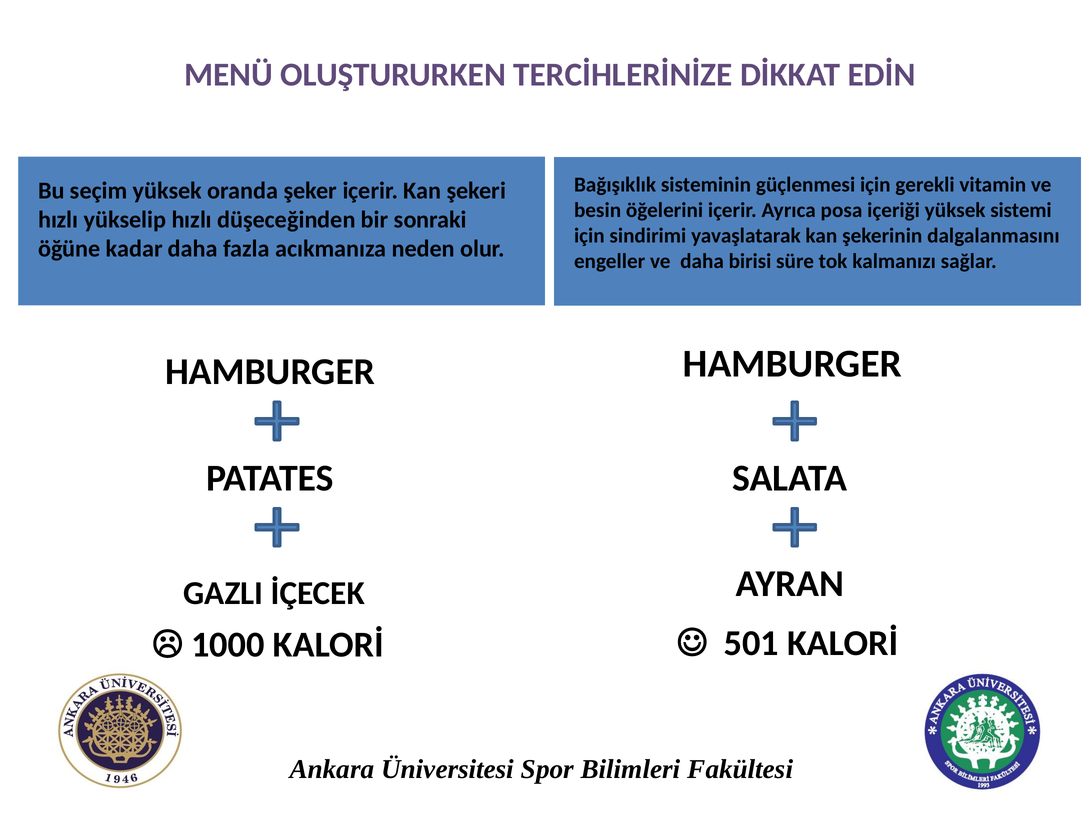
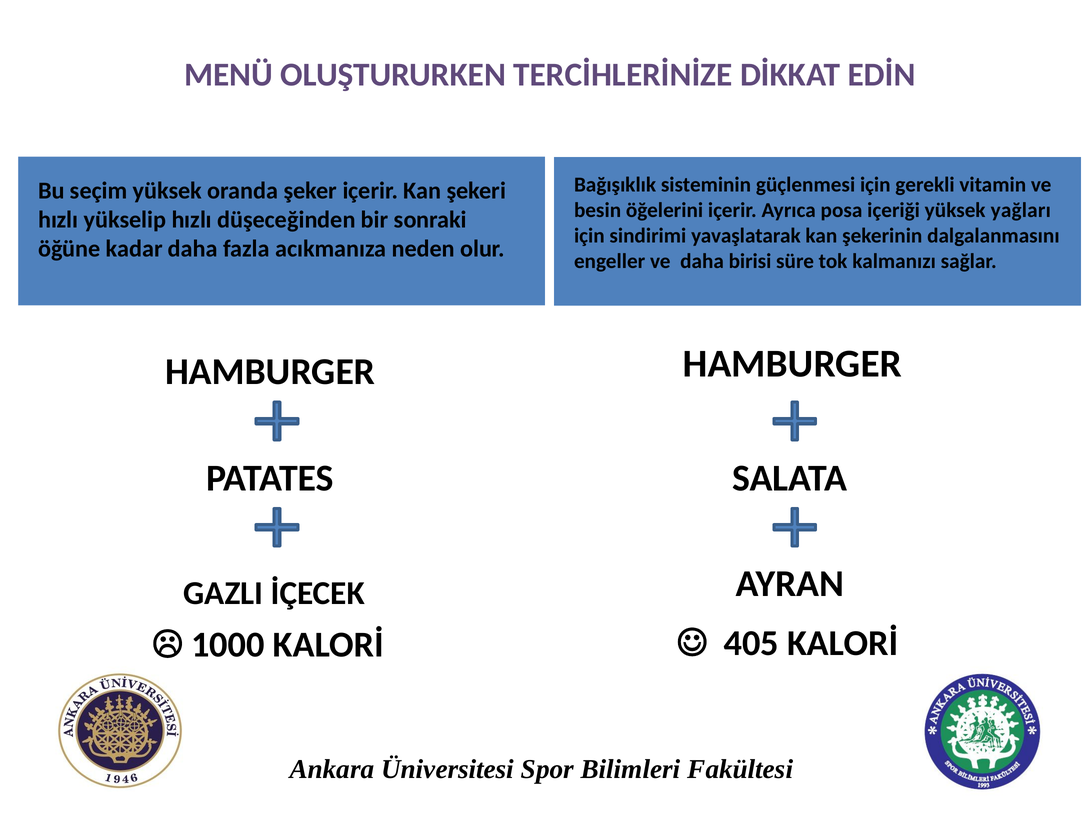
sistemi: sistemi -> yağları (1021, 210)
501: 501 -> 405 (751, 643)
